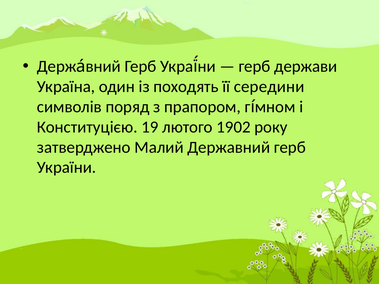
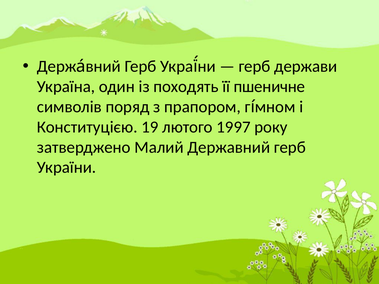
середини: середини -> пшеничне (269, 87)
1902: 1902 -> 1997 (233, 127)
